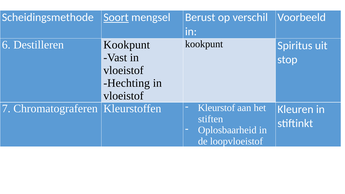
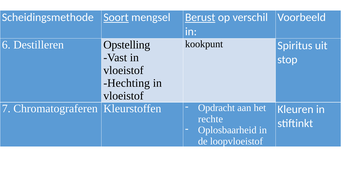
Berust underline: none -> present (200, 17)
Destilleren Kookpunt: Kookpunt -> Opstelling (127, 45)
Kleurstof: Kleurstof -> Opdracht (216, 108)
stiften: stiften -> rechte (211, 119)
